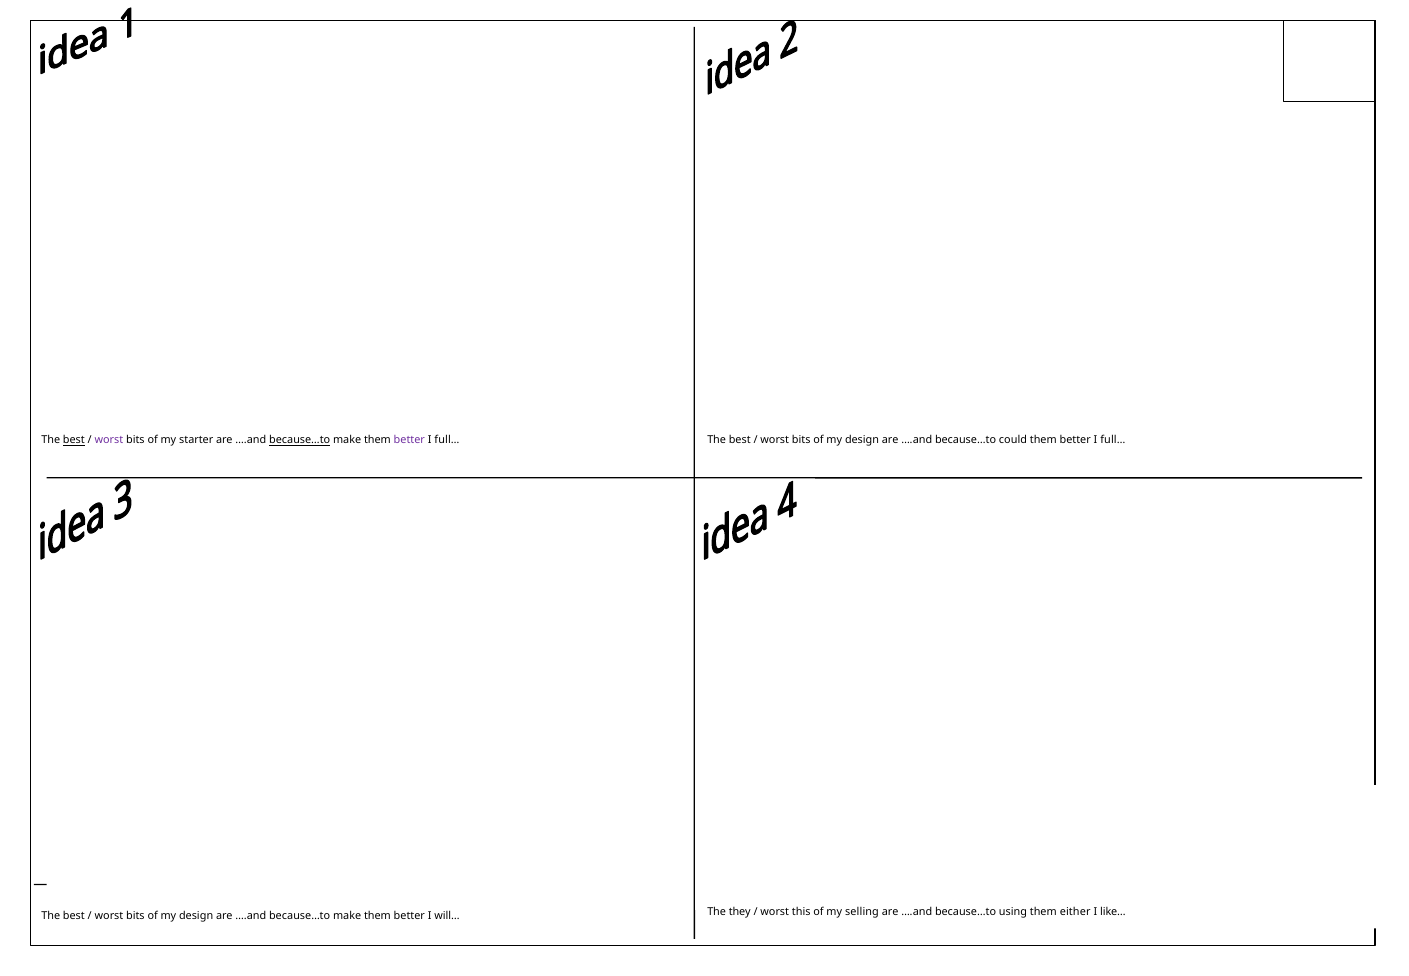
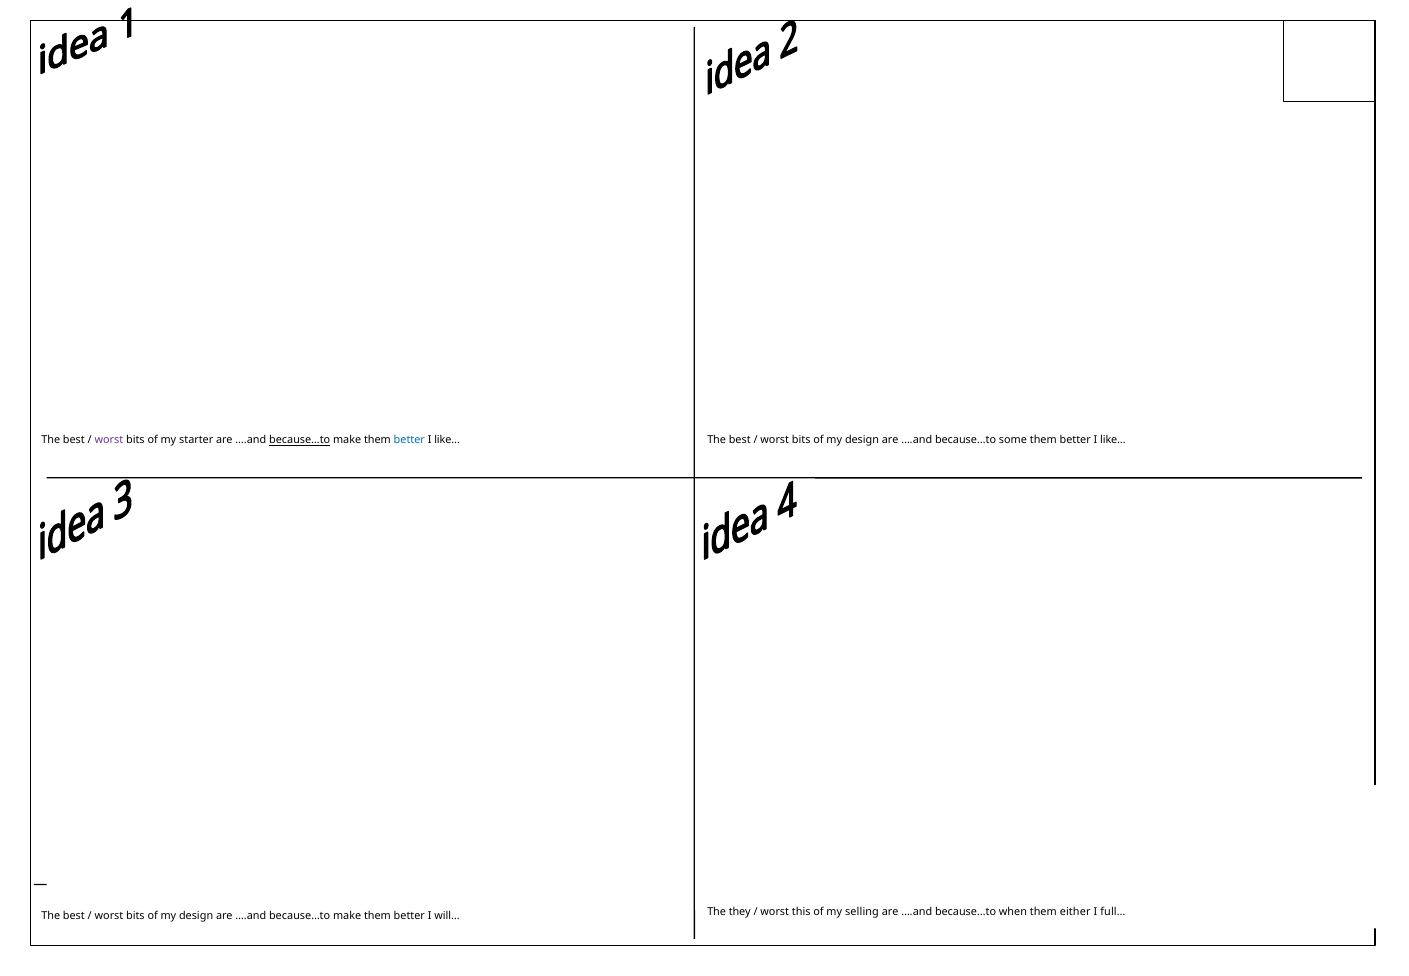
best underline: present -> none (74, 440)
better colour: purple -> blue (409, 440)
full…: full… -> like… (447, 440)
could: could -> some (1013, 440)
full…: full… -> like… (1113, 440)
using: using -> when (1013, 911)
like…: like… -> full… (1113, 911)
